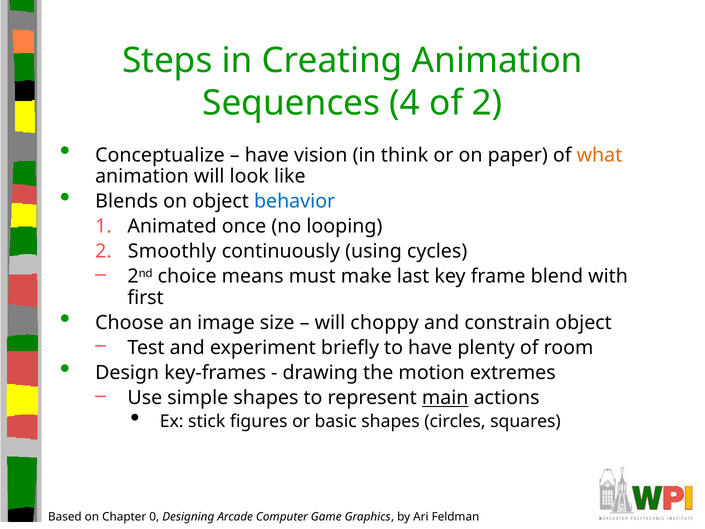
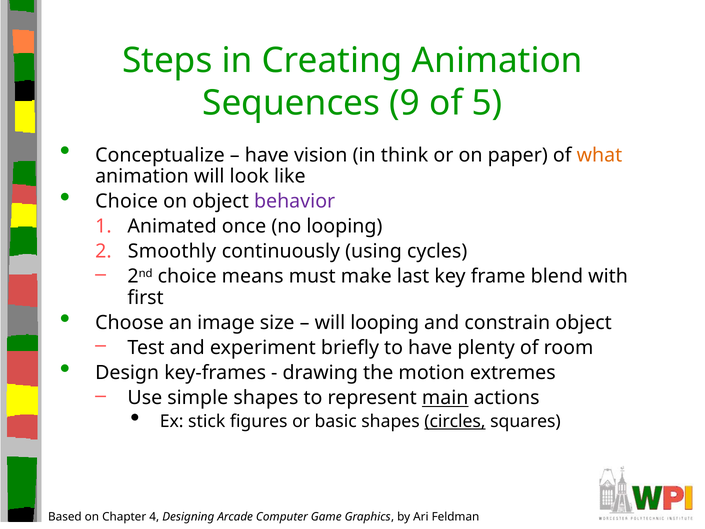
4: 4 -> 9 (405, 103)
of 2: 2 -> 5 (487, 103)
Blends: Blends -> Choice (127, 201)
behavior colour: blue -> purple (295, 201)
will choppy: choppy -> looping (385, 323)
circles underline: none -> present (455, 421)
0: 0 -> 4 (154, 517)
